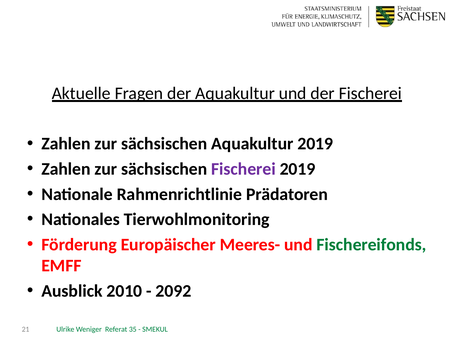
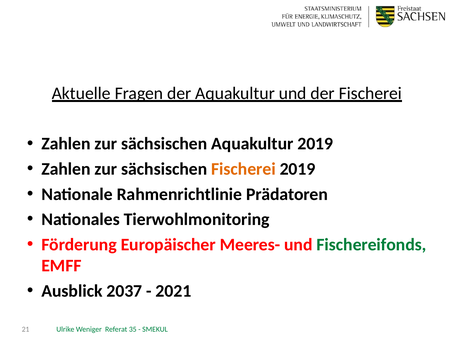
Fischerei colour: purple -> orange (243, 169)
2010: 2010 -> 2037 (124, 291)
2092: 2092 -> 2021 (173, 291)
